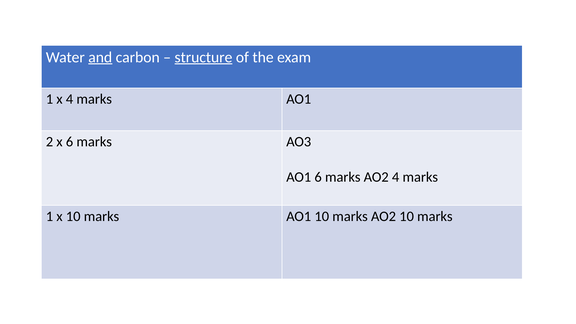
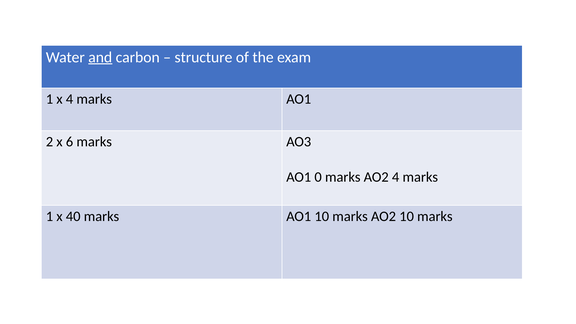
structure underline: present -> none (203, 57)
AO1 6: 6 -> 0 (318, 177)
x 10: 10 -> 40 (73, 216)
